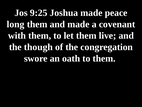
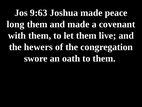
9:25: 9:25 -> 9:63 (39, 13)
though: though -> hewers (38, 47)
